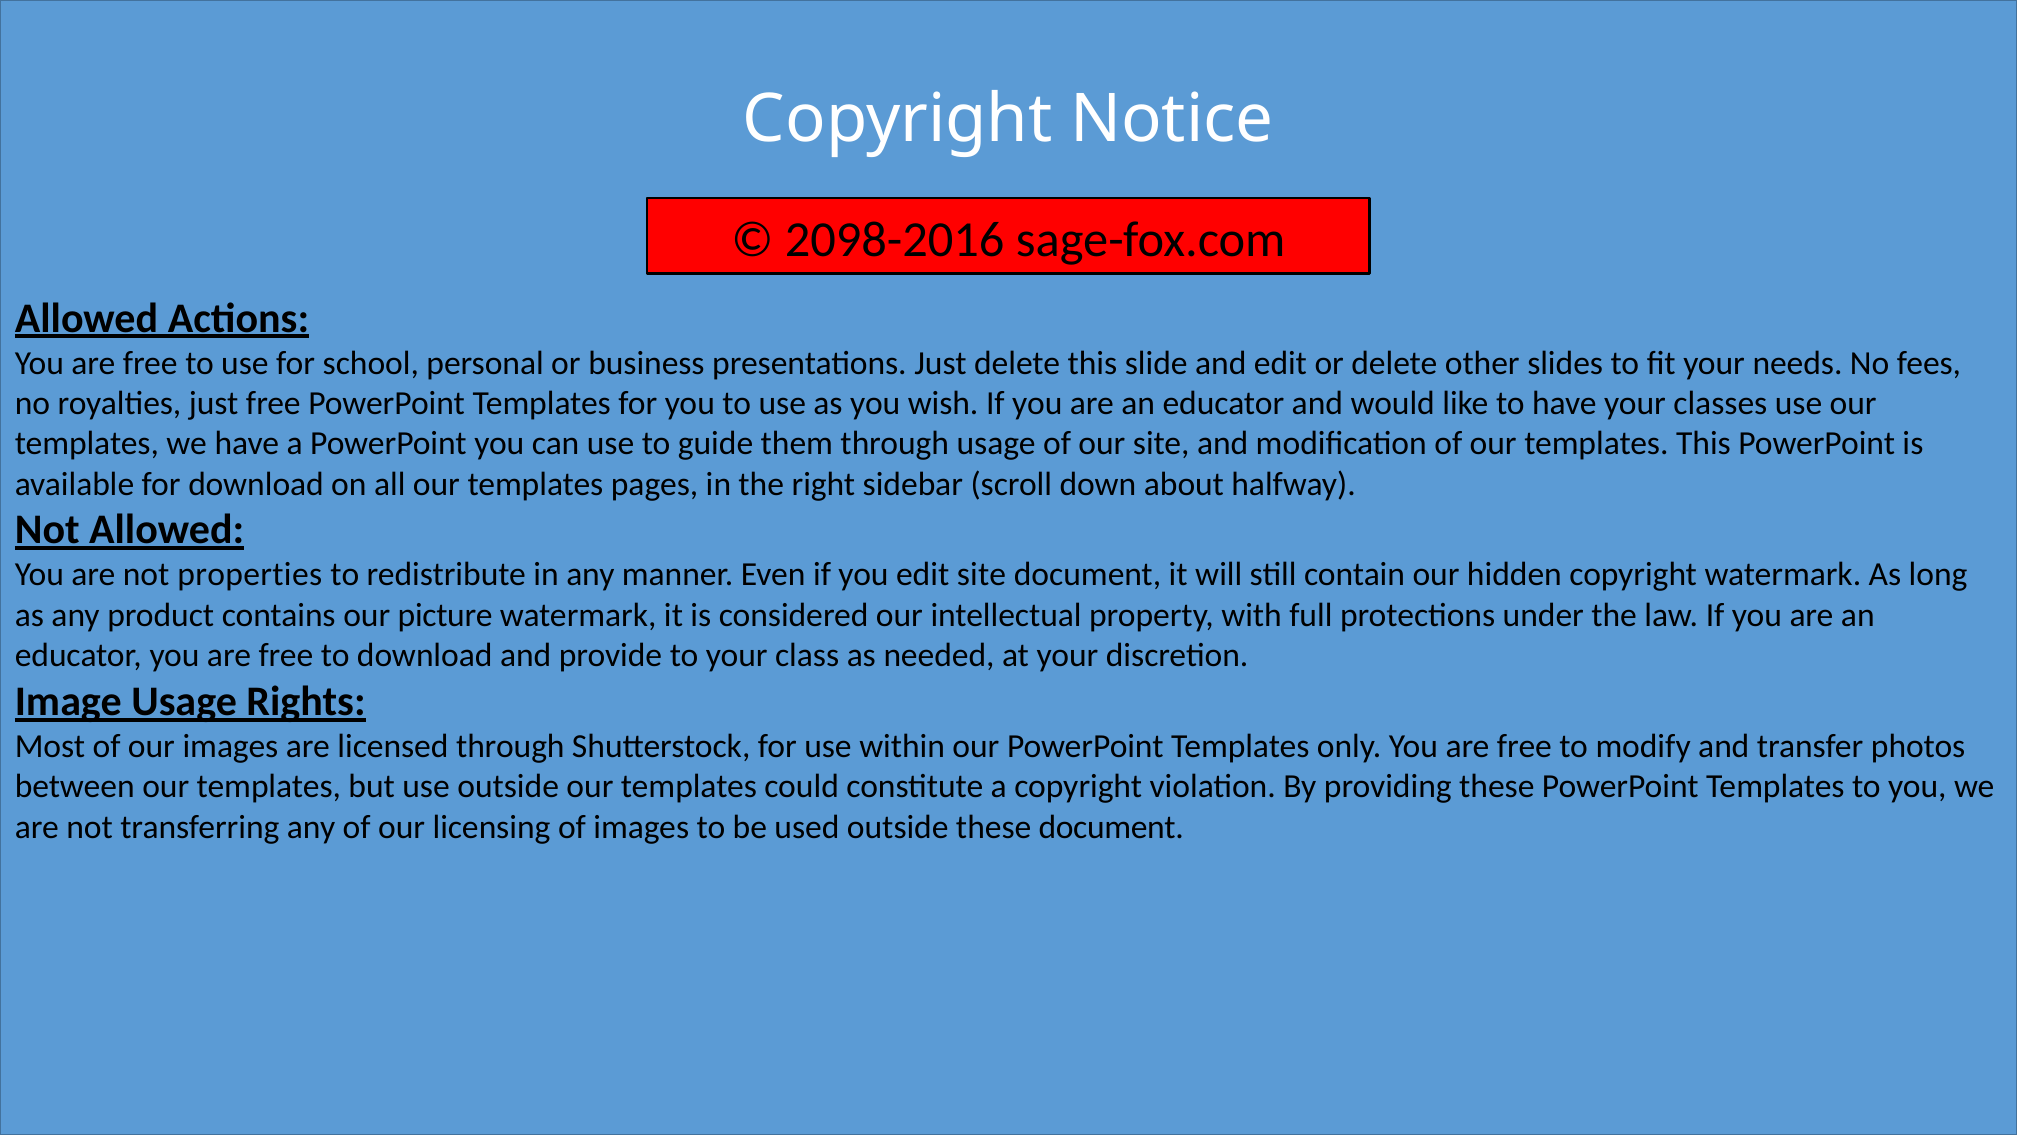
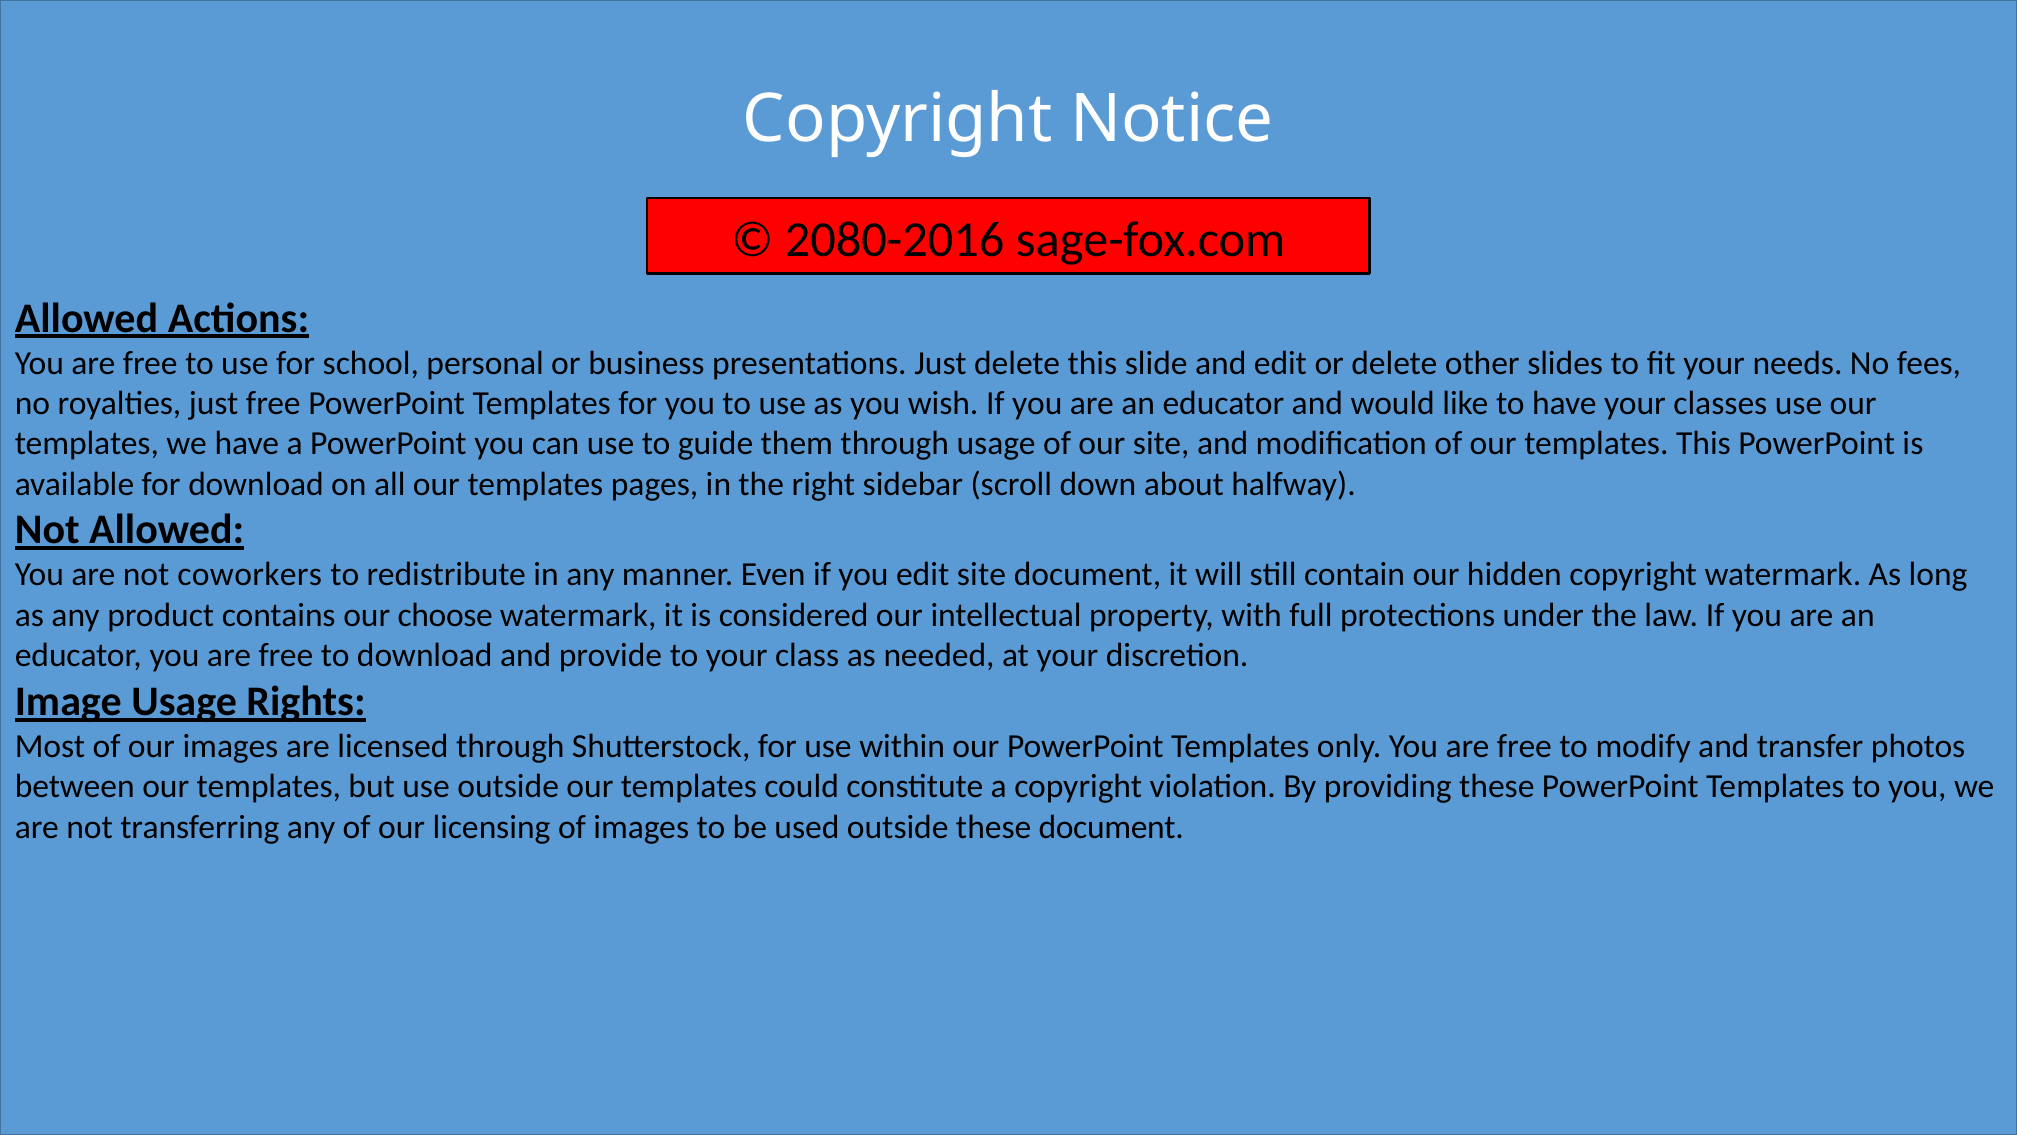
2098-2016: 2098-2016 -> 2080-2016 (895, 239)
properties: properties -> coworkers (250, 575)
picture: picture -> choose (445, 615)
